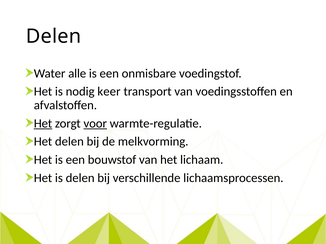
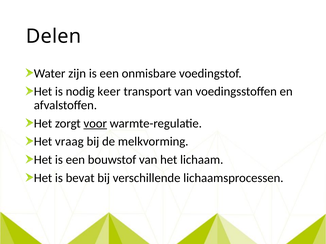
alle: alle -> zijn (77, 73)
Het underline: present -> none (43, 124)
Het delen: delen -> vraag (69, 142)
is delen: delen -> bevat (80, 178)
